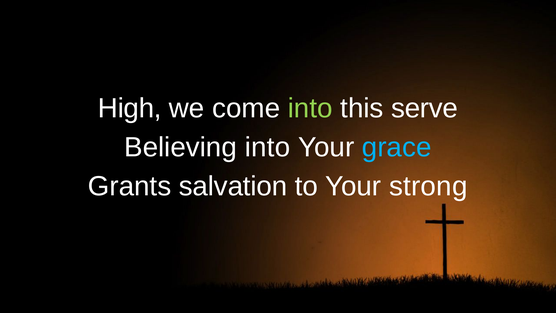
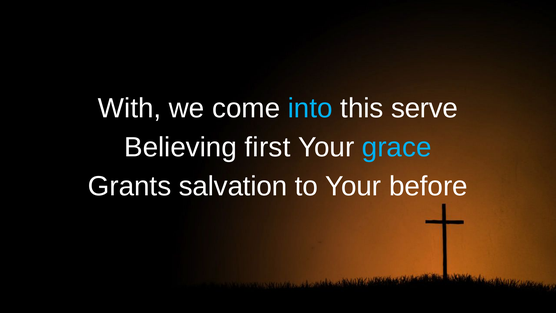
High: High -> With (130, 108)
into colour: light green -> light blue (310, 108)
Believing into: into -> first (268, 147)
strong: strong -> before (428, 186)
